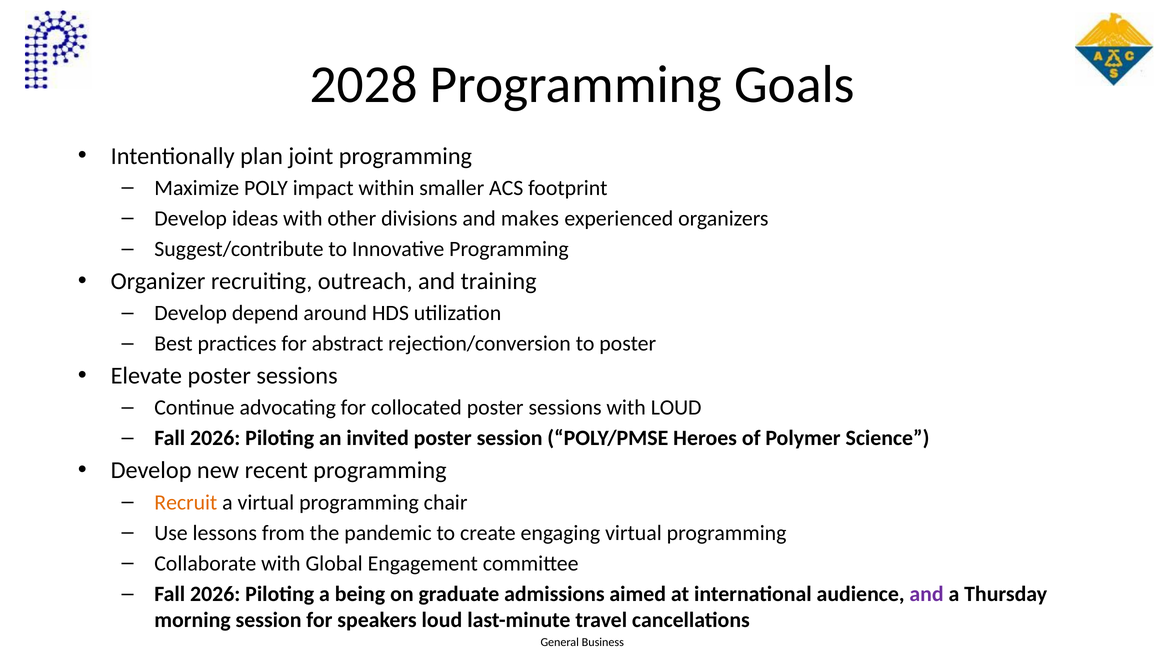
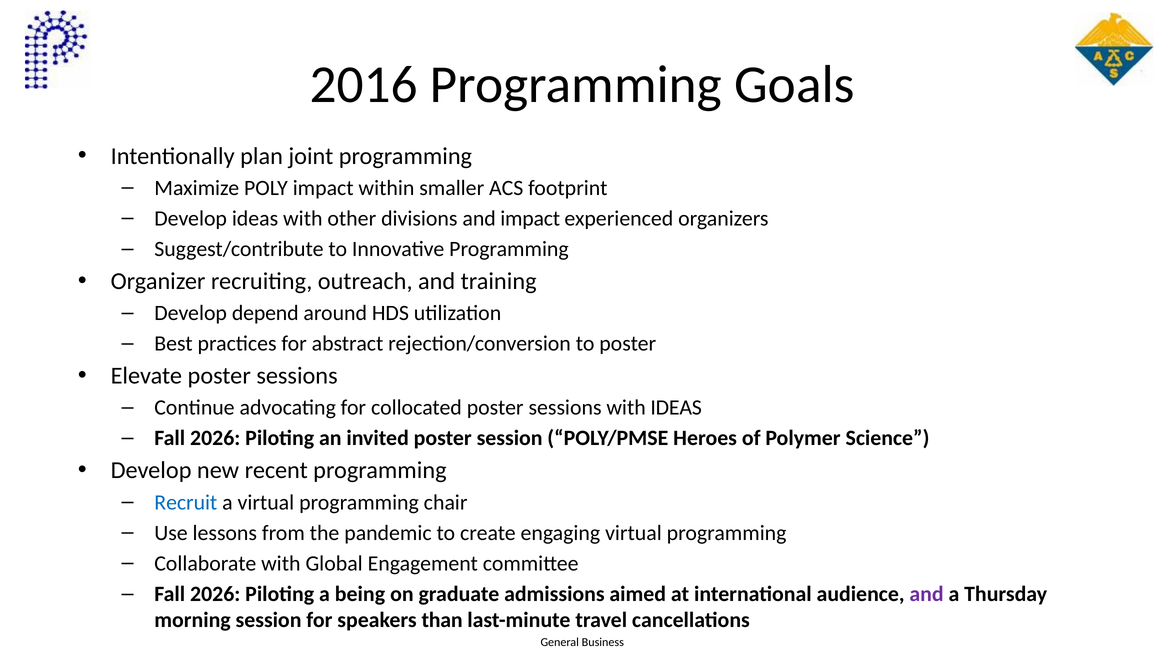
2028: 2028 -> 2016 (364, 85)
and makes: makes -> impact (530, 219)
with LOUD: LOUD -> IDEAS (676, 408)
Recruit colour: orange -> blue (186, 503)
speakers loud: loud -> than (442, 621)
